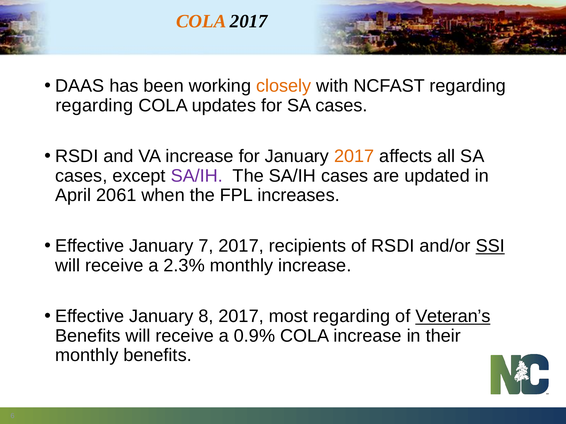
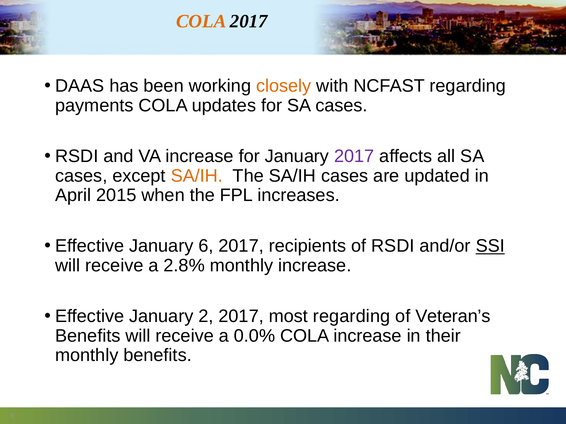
regarding: regarding -> payments (94, 106)
2017 colour: orange -> purple (354, 156)
SA/IH colour: purple -> orange (197, 176)
2061: 2061 -> 2015 (116, 195)
January 7: 7 -> 6 (206, 246)
2.3%: 2.3% -> 2.8% (184, 266)
8: 8 -> 2 (206, 317)
Veteran’s underline: present -> none (453, 317)
0.9%: 0.9% -> 0.0% (254, 336)
